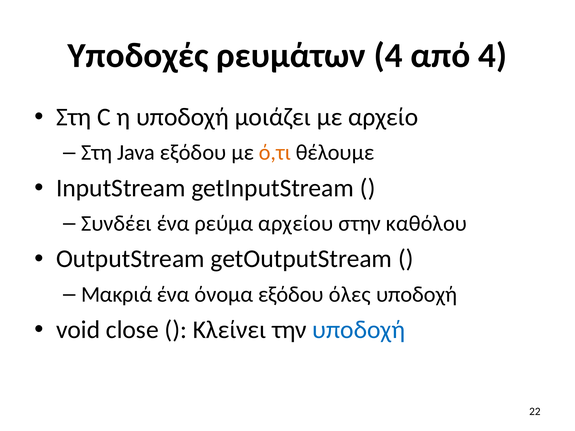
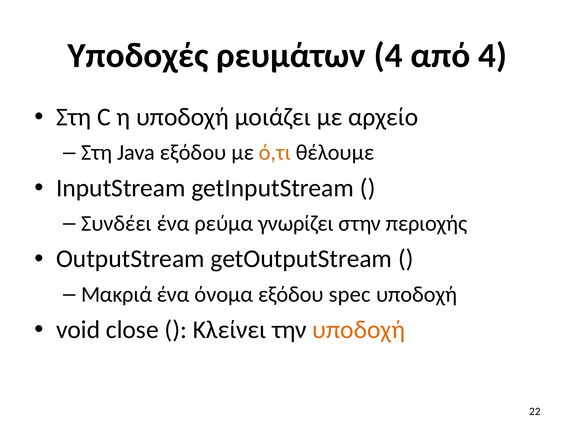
αρχείου: αρχείου -> γνωρίζει (296, 224)
καθόλου: καθόλου -> περιοχής (427, 224)
όλες: όλες -> spec (350, 294)
υποδοχή colour: blue -> orange (359, 330)
